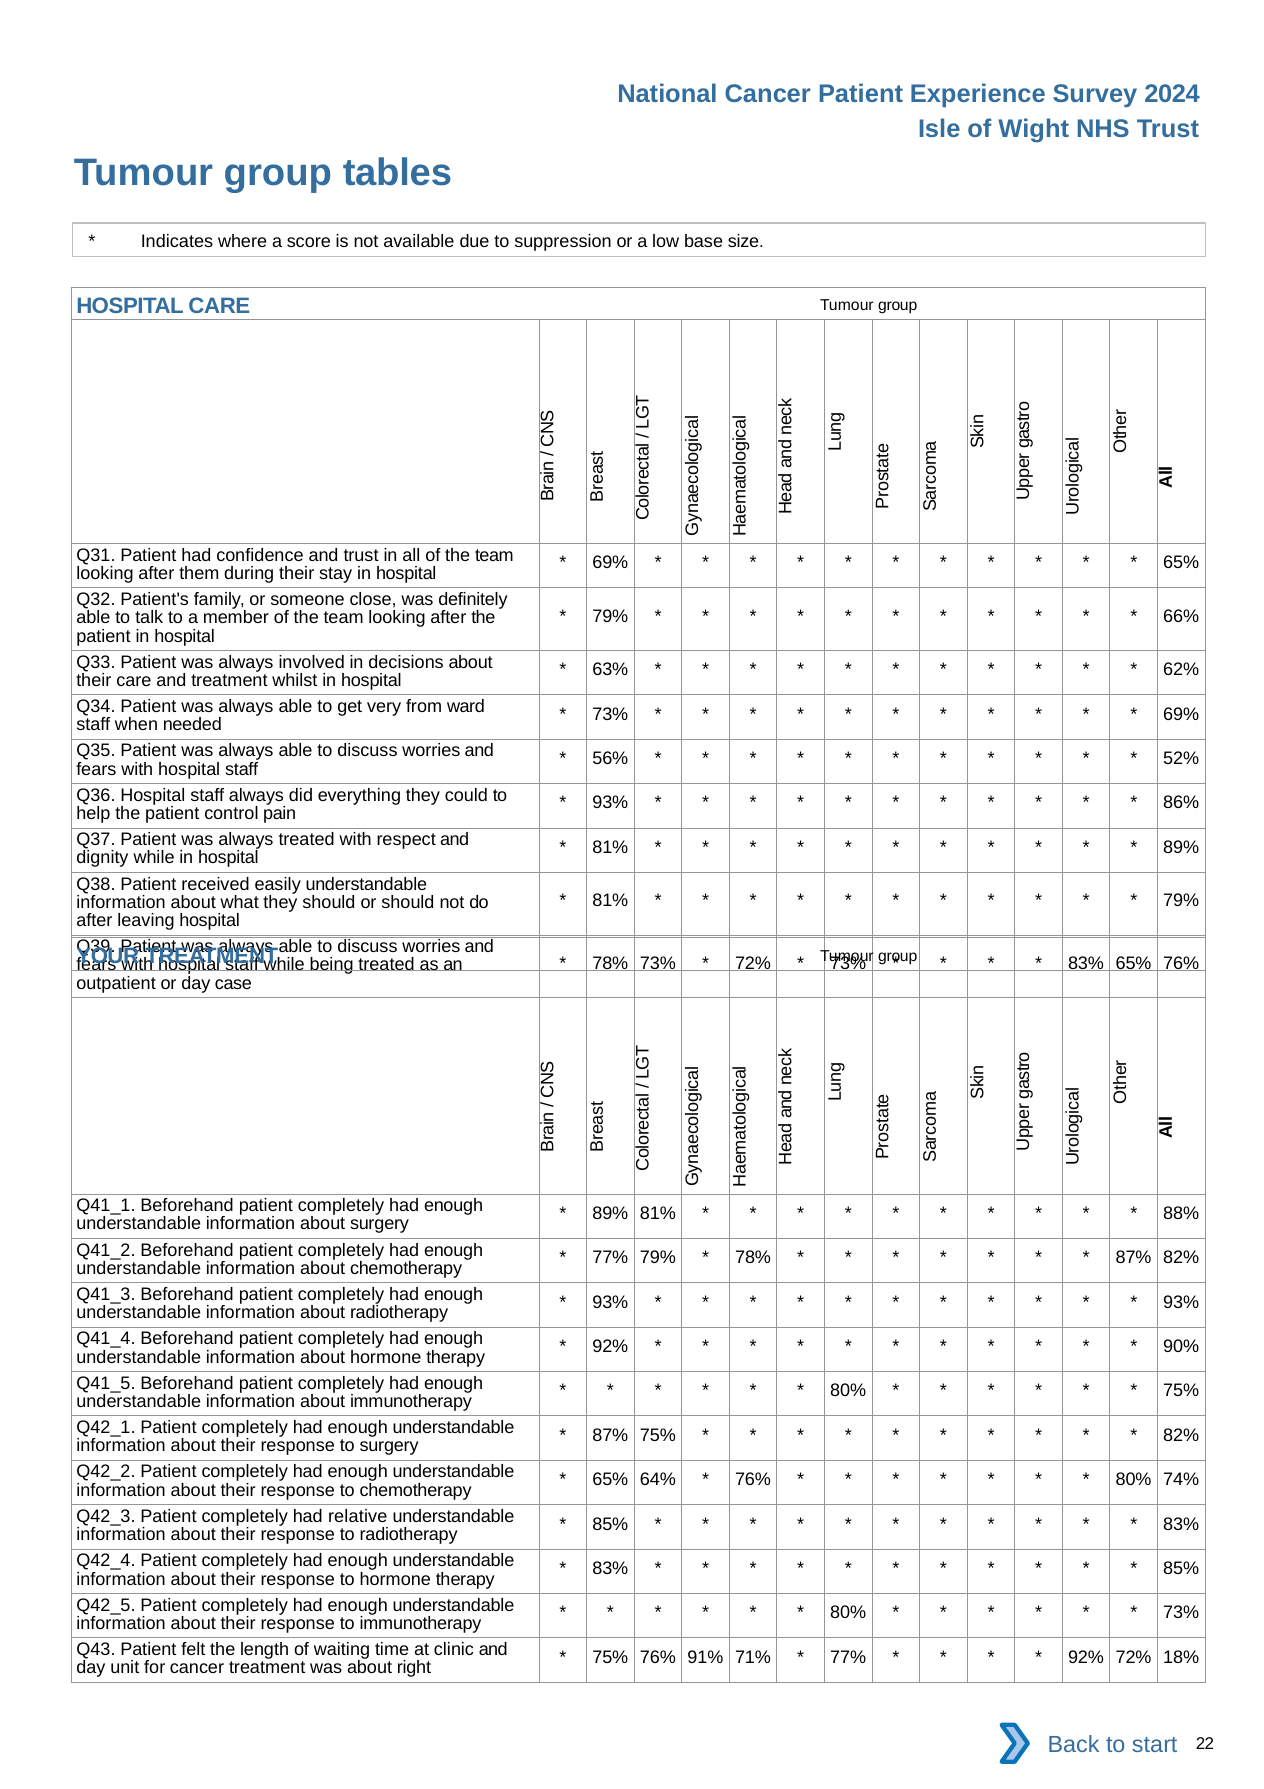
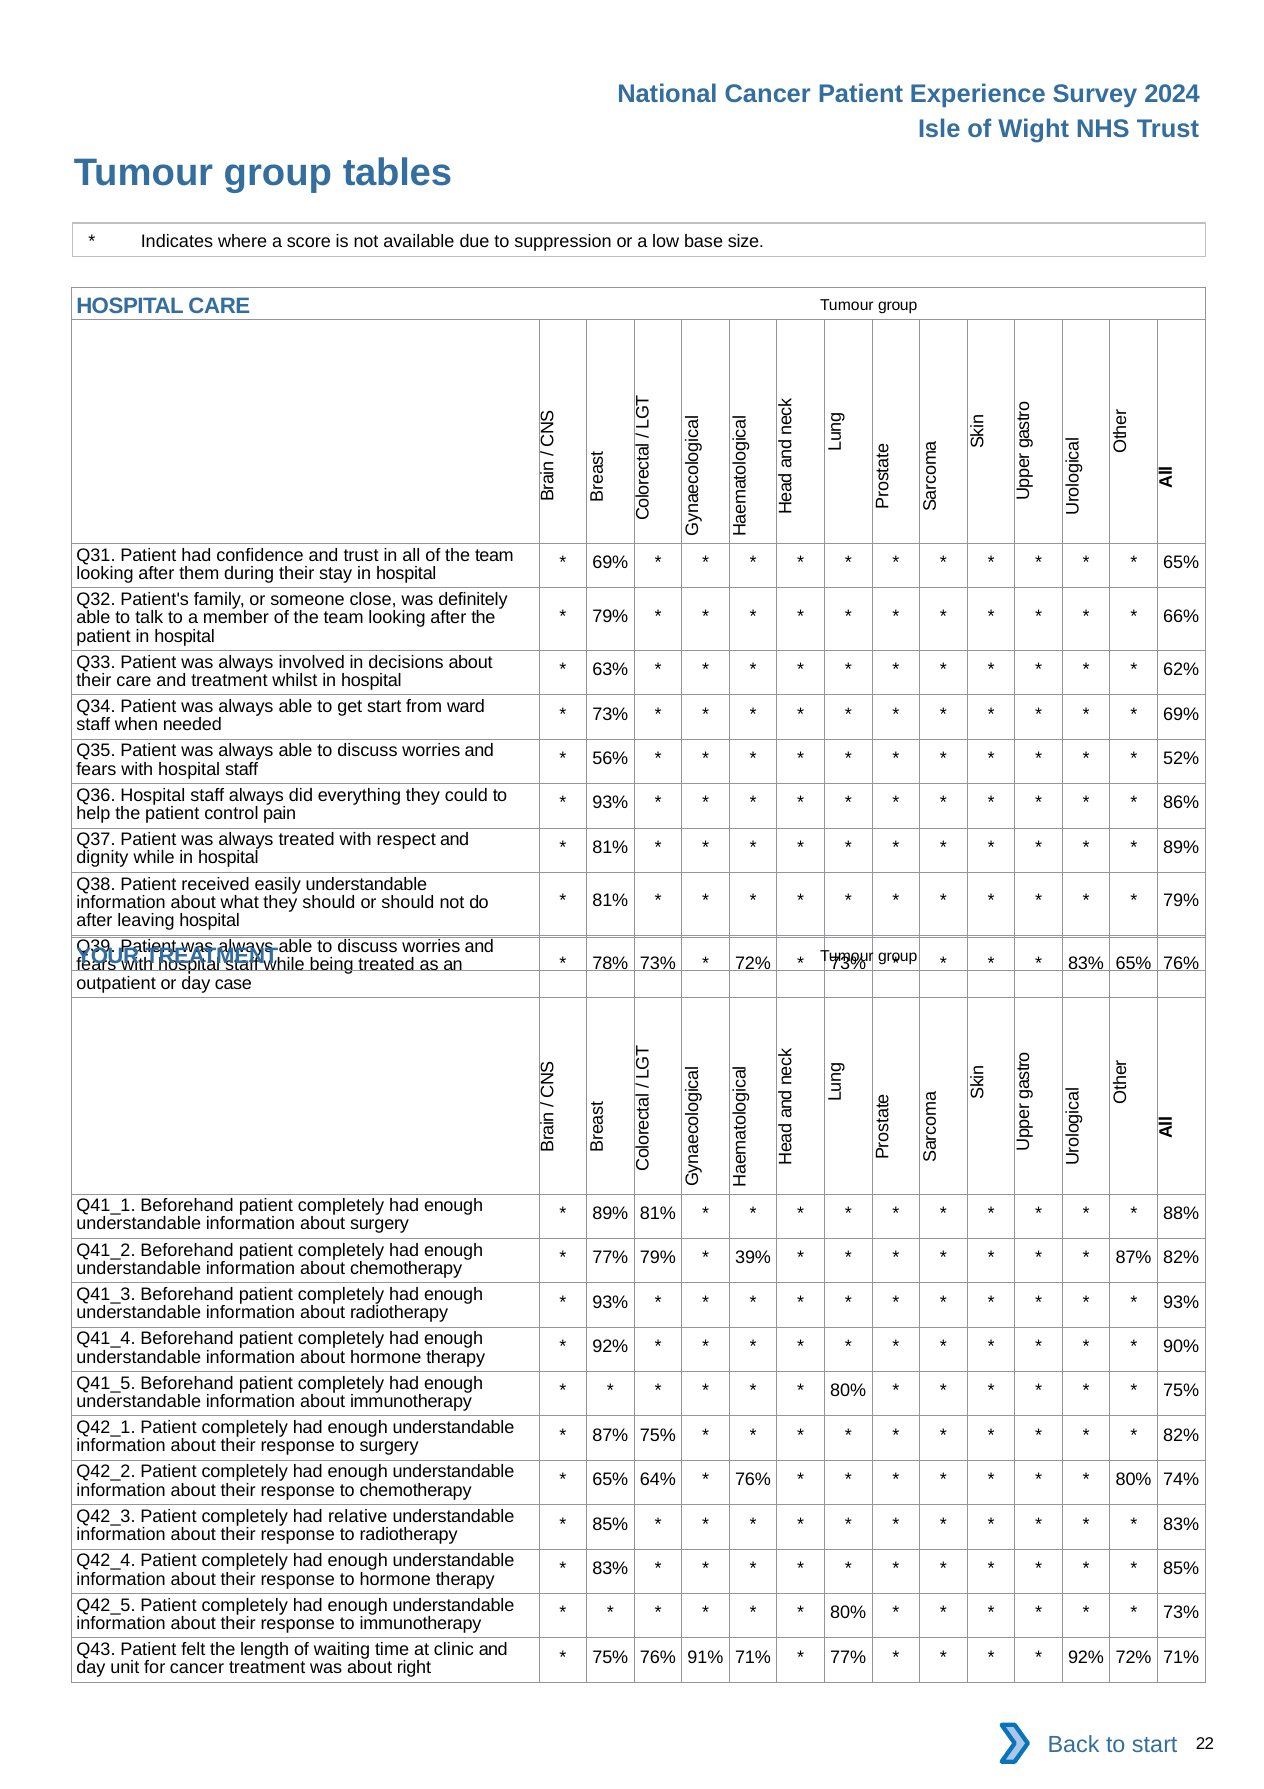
get very: very -> start (384, 706)
78%: 78% -> 39% (753, 1258)
72% 18%: 18% -> 71% (1181, 1657)
